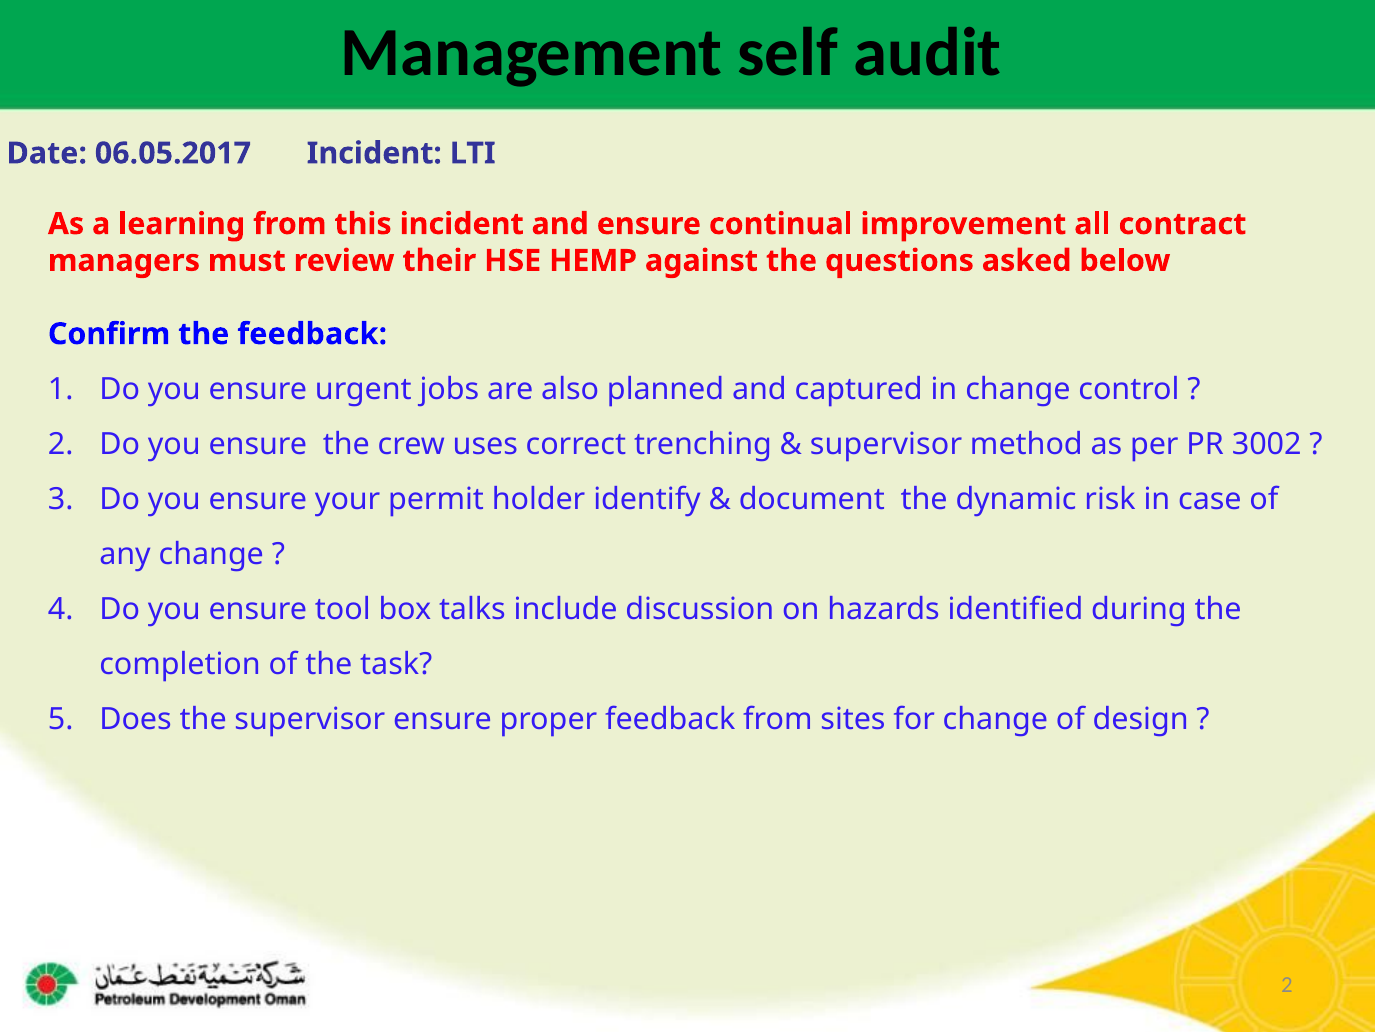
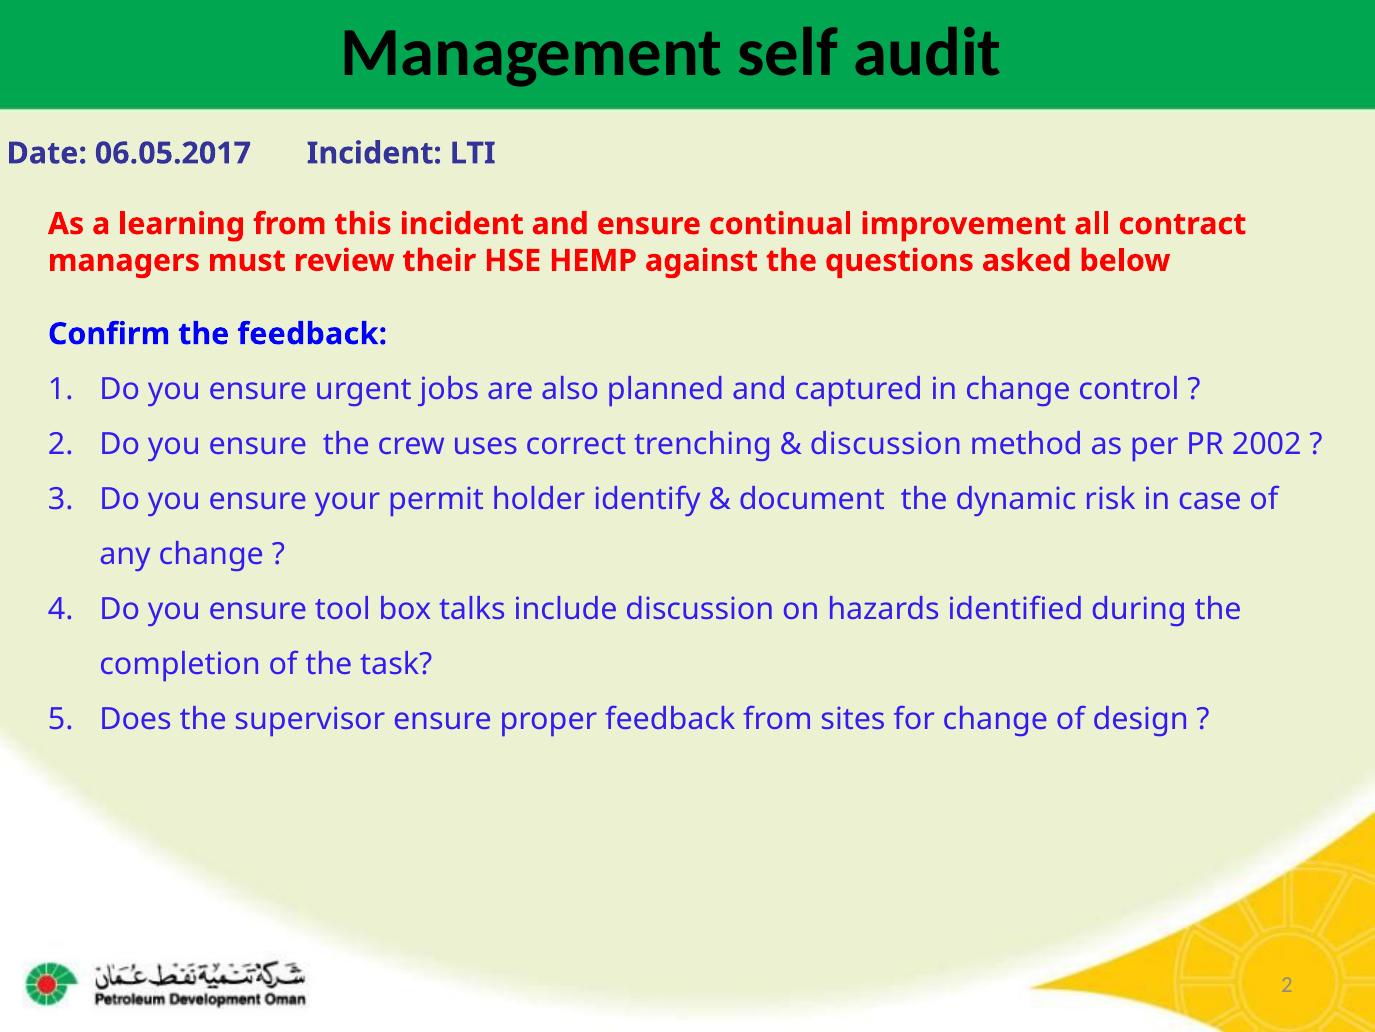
supervisor: supervisor -> discussion (886, 444)
3002: 3002 -> 2002 (1267, 444)
